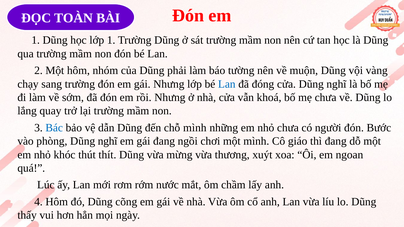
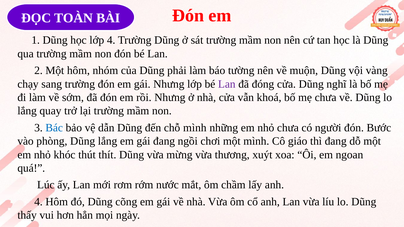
lớp 1: 1 -> 4 (111, 40)
Lan colour: blue -> purple (227, 84)
phòng Dũng nghĩ: nghĩ -> lắng (108, 141)
